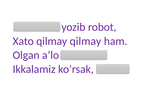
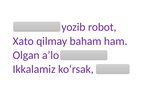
qilmay qilmay: qilmay -> baham (86, 41)
